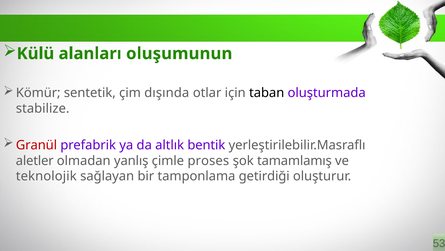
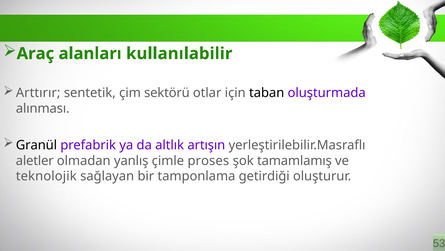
Külü: Külü -> Araç (35, 53)
oluşumunun: oluşumunun -> kullanılabilir (179, 53)
Kömür: Kömür -> Arttırır (38, 93)
dışında: dışında -> sektörü (167, 93)
stabilize: stabilize -> alınması (43, 108)
Granül colour: red -> black (36, 145)
bentik: bentik -> artışın (206, 145)
